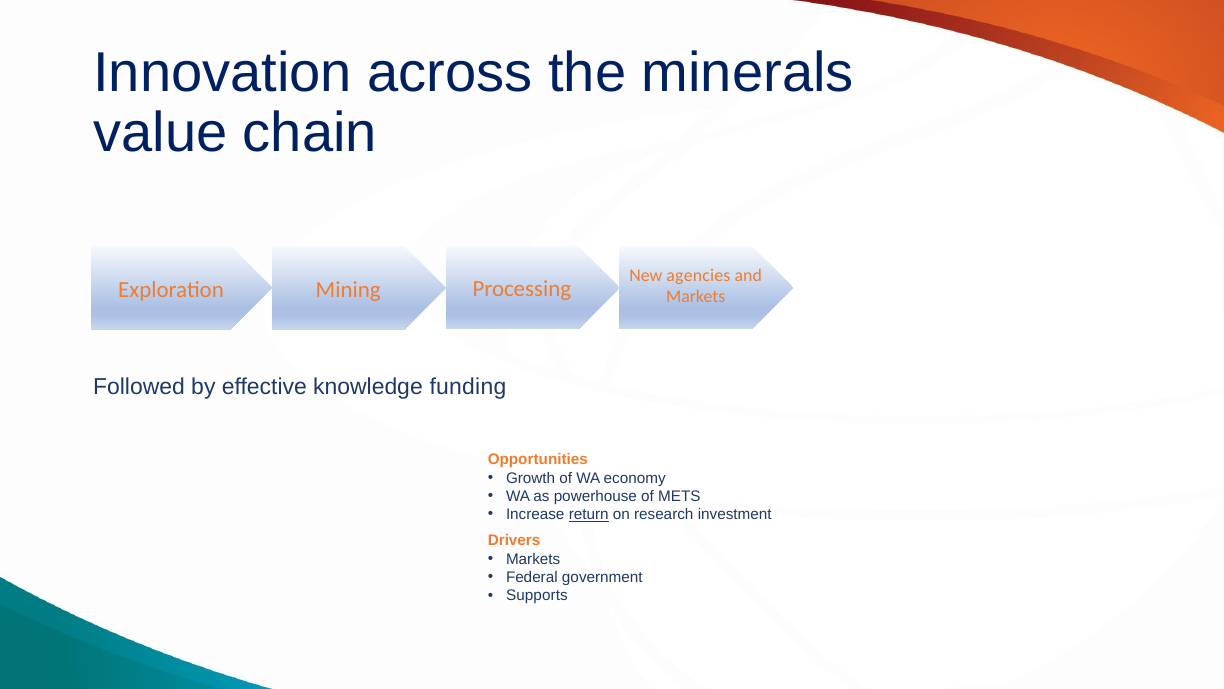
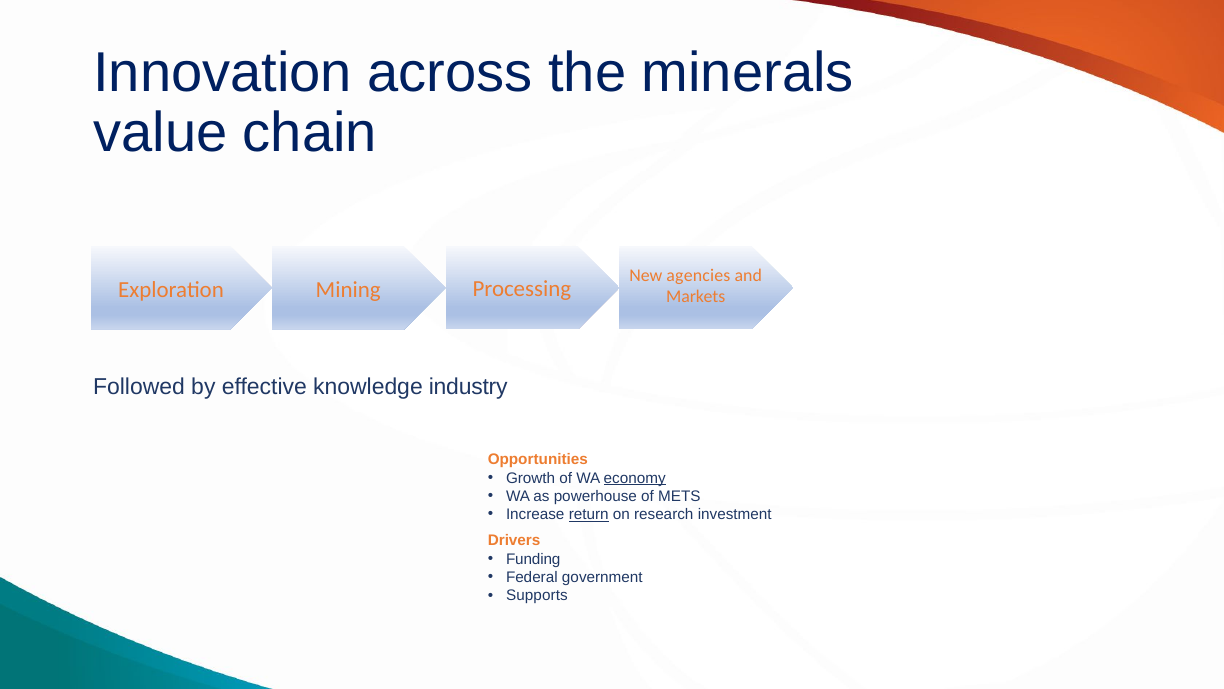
funding: funding -> industry (468, 387)
economy underline: none -> present (635, 478)
Markets: Markets -> Funding (533, 559)
